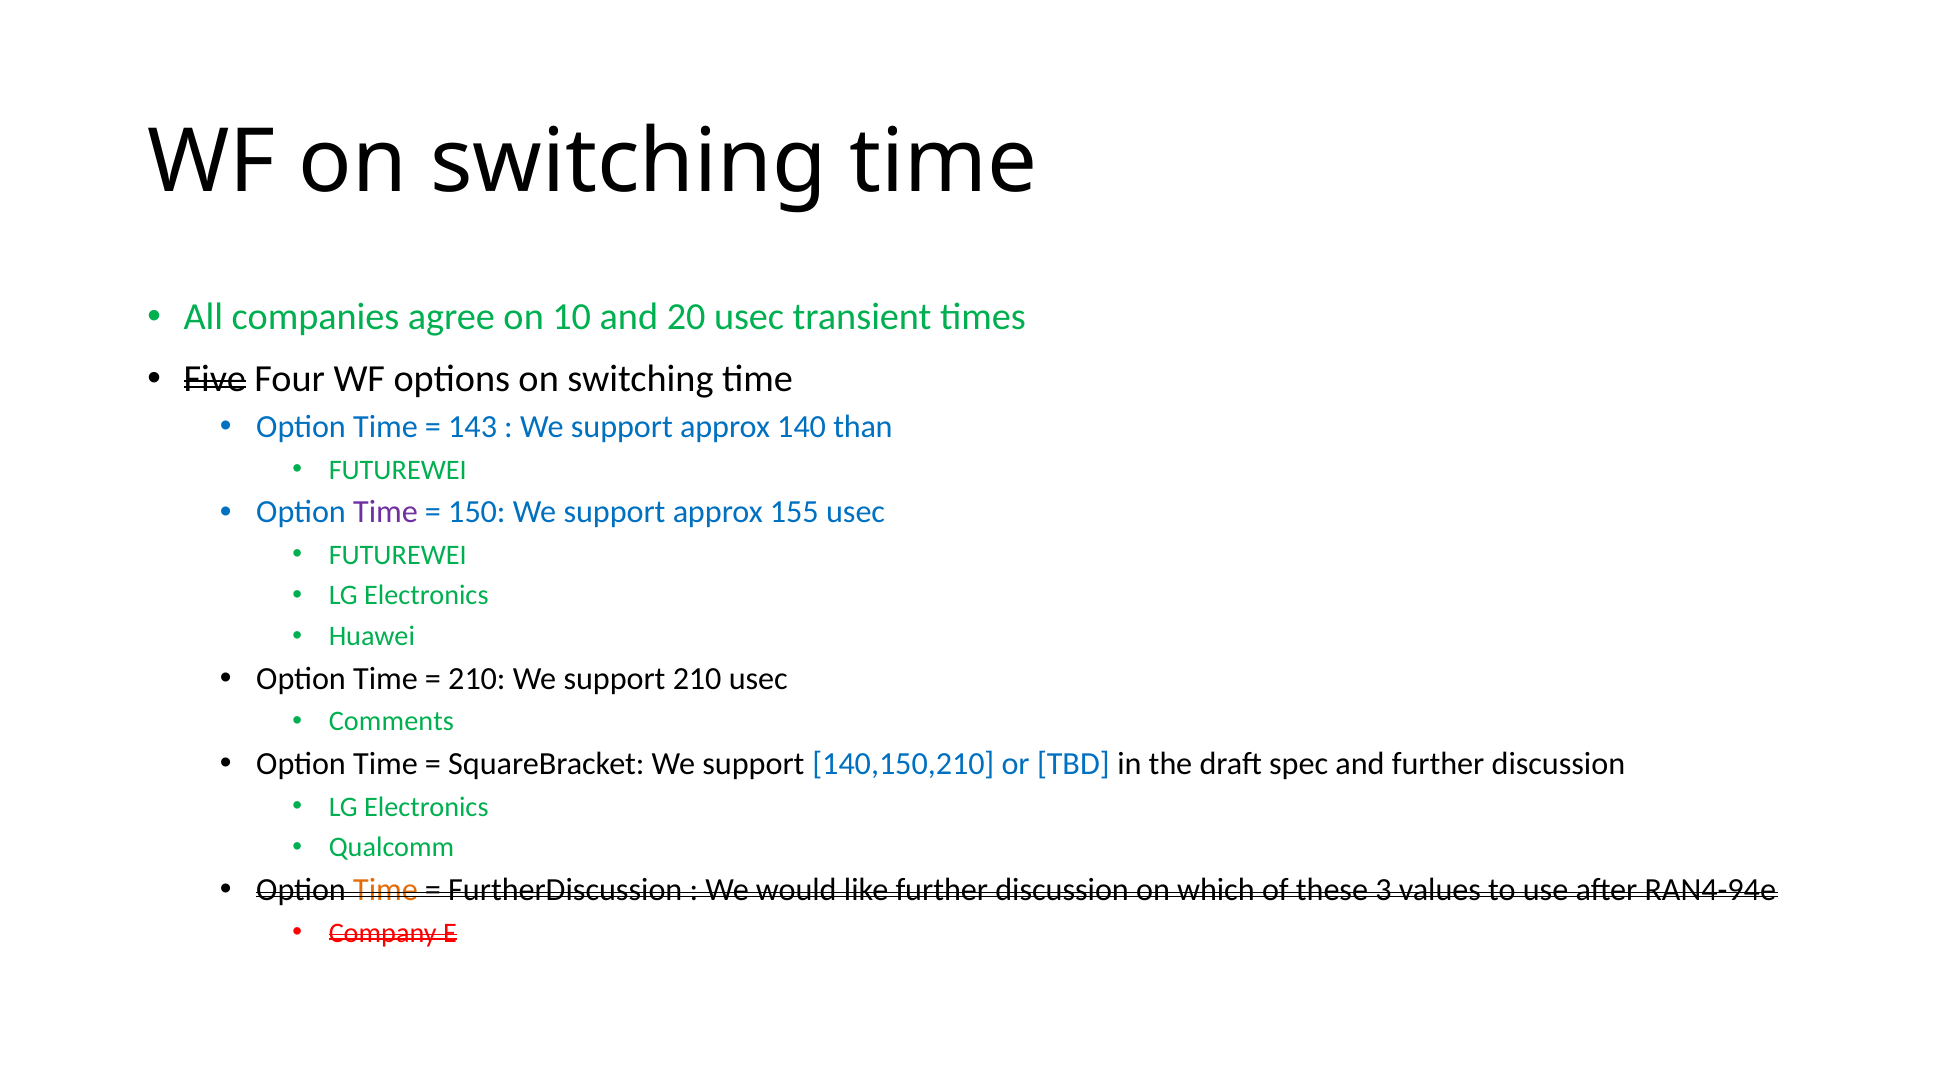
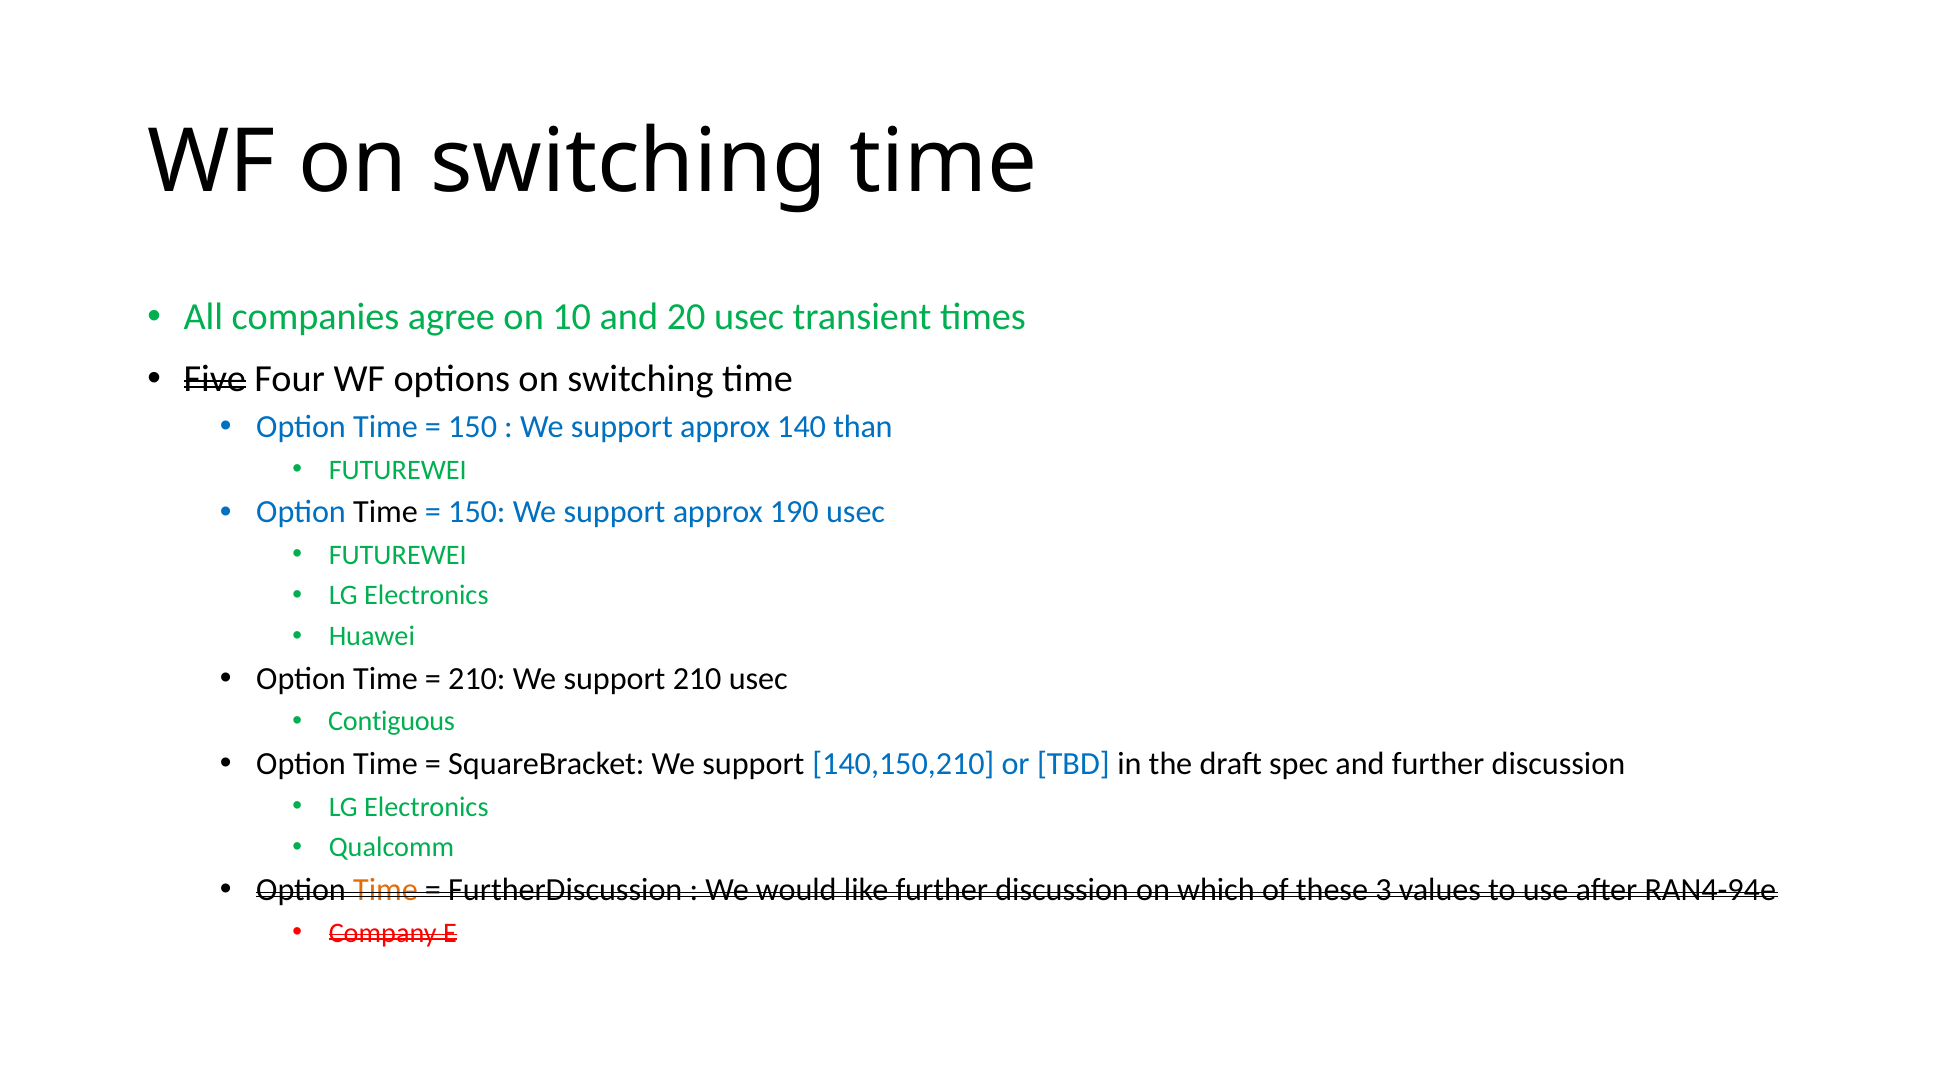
143: 143 -> 150 (473, 427)
Time colour: purple -> black (385, 512)
155: 155 -> 190 (794, 512)
Comments: Comments -> Contiguous (392, 721)
